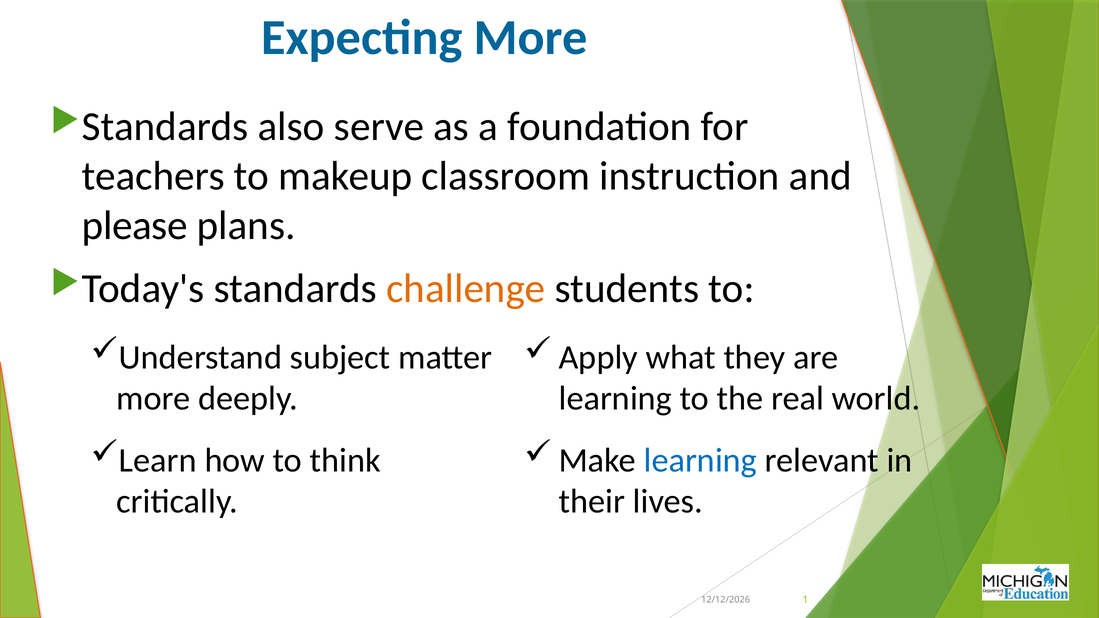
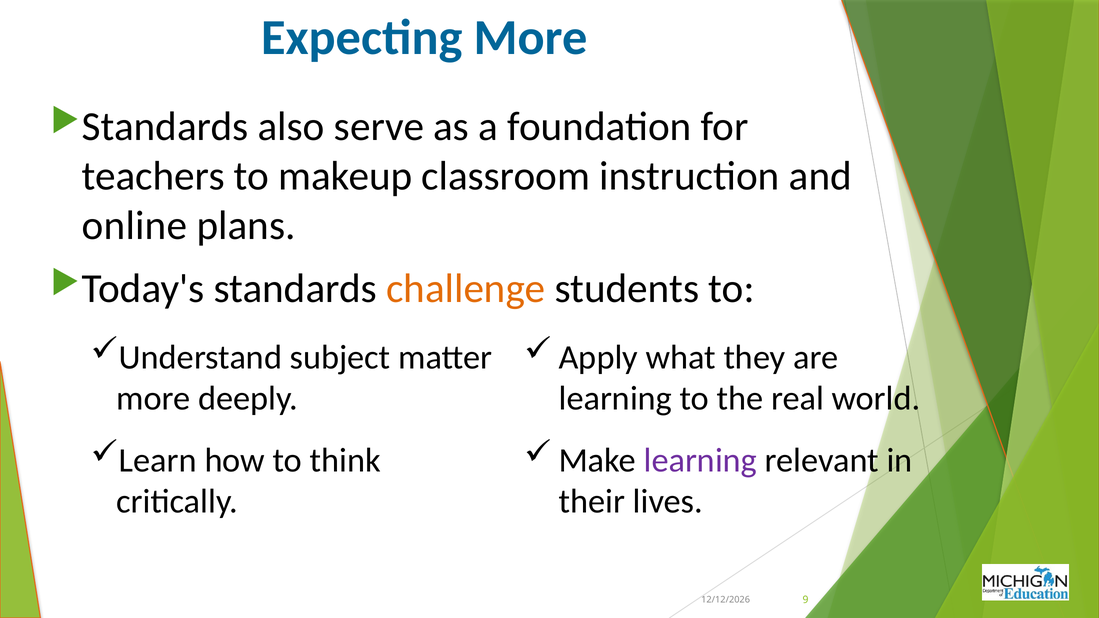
please: please -> online (134, 226)
learning colour: blue -> purple (700, 460)
1: 1 -> 9 (806, 600)
